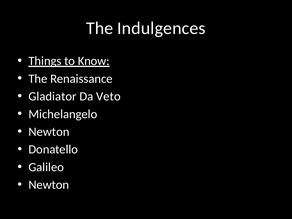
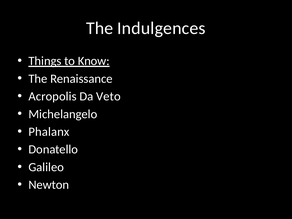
Gladiator: Gladiator -> Acropolis (53, 96)
Newton: Newton -> Phalanx (49, 132)
